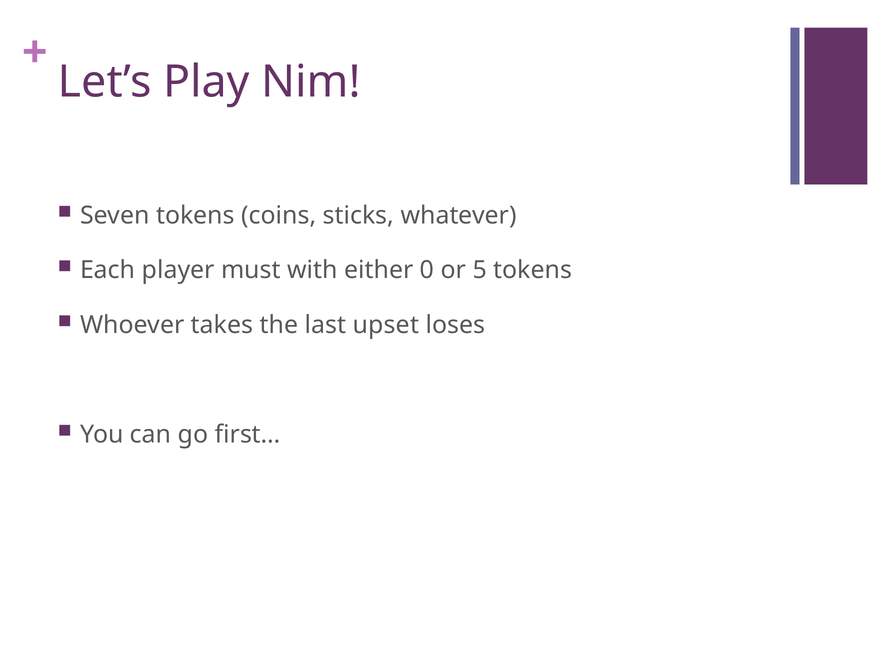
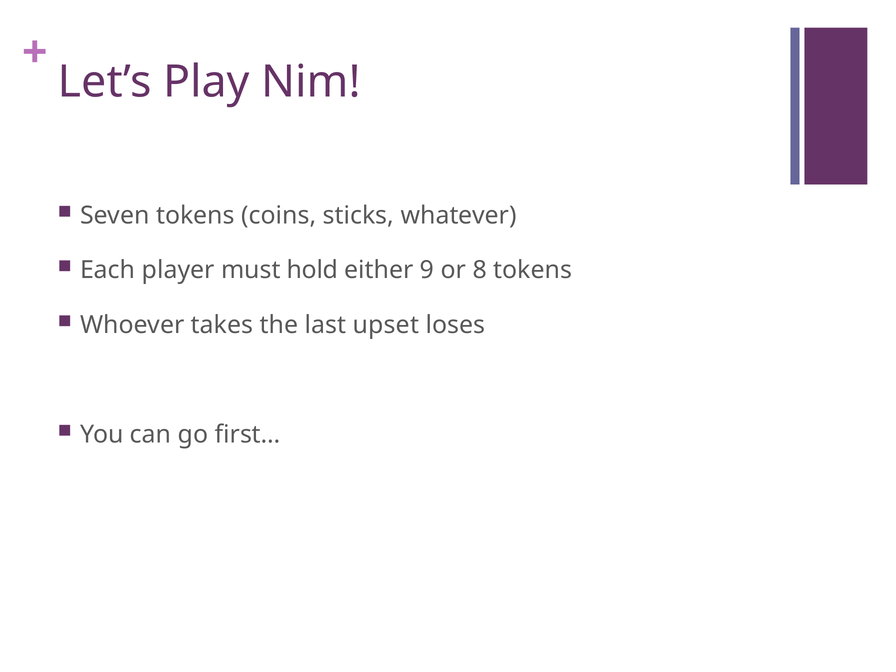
with: with -> hold (313, 270)
0: 0 -> 9 (427, 270)
5: 5 -> 8 (480, 270)
